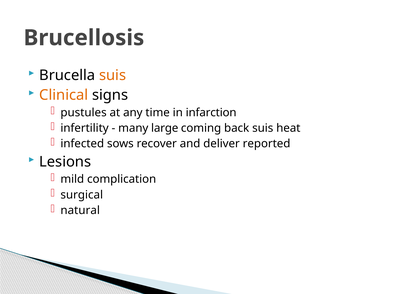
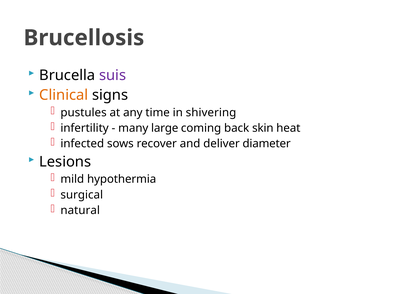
suis colour: orange -> purple (113, 75)
infarction: infarction -> shivering (211, 113)
back suis: suis -> skin (263, 128)
reported: reported -> diameter (267, 144)
complication: complication -> hypothermia (122, 180)
